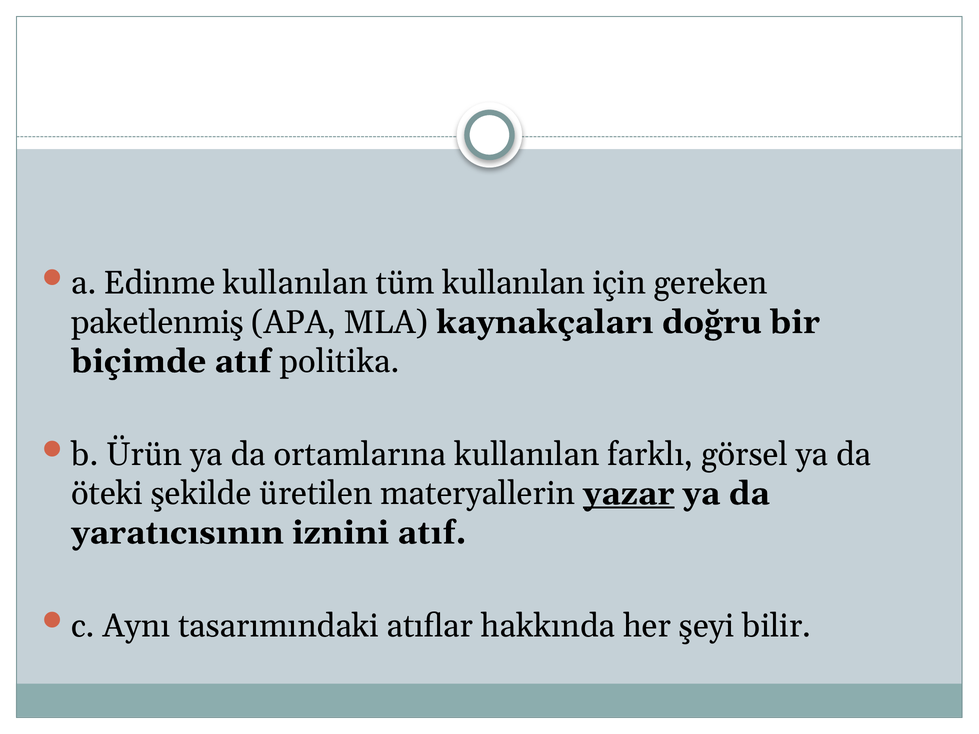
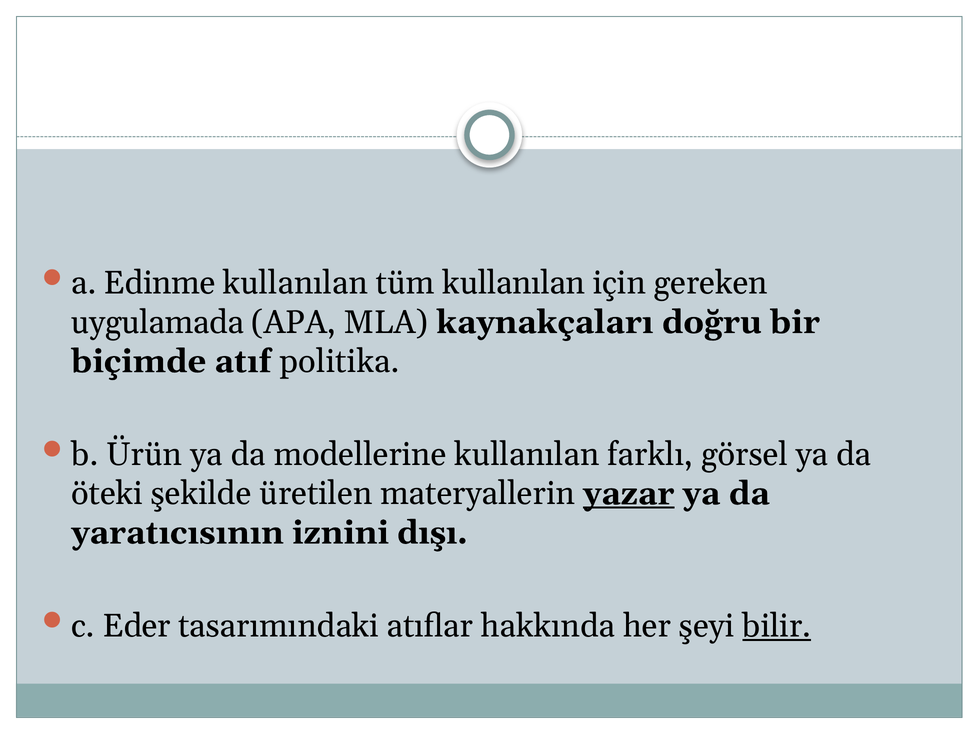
paketlenmiş: paketlenmiş -> uygulamada (158, 322)
ortamlarına: ortamlarına -> modellerine (360, 455)
iznini atıf: atıf -> dışı (432, 533)
Aynı: Aynı -> Eder (137, 626)
bilir underline: none -> present (777, 626)
